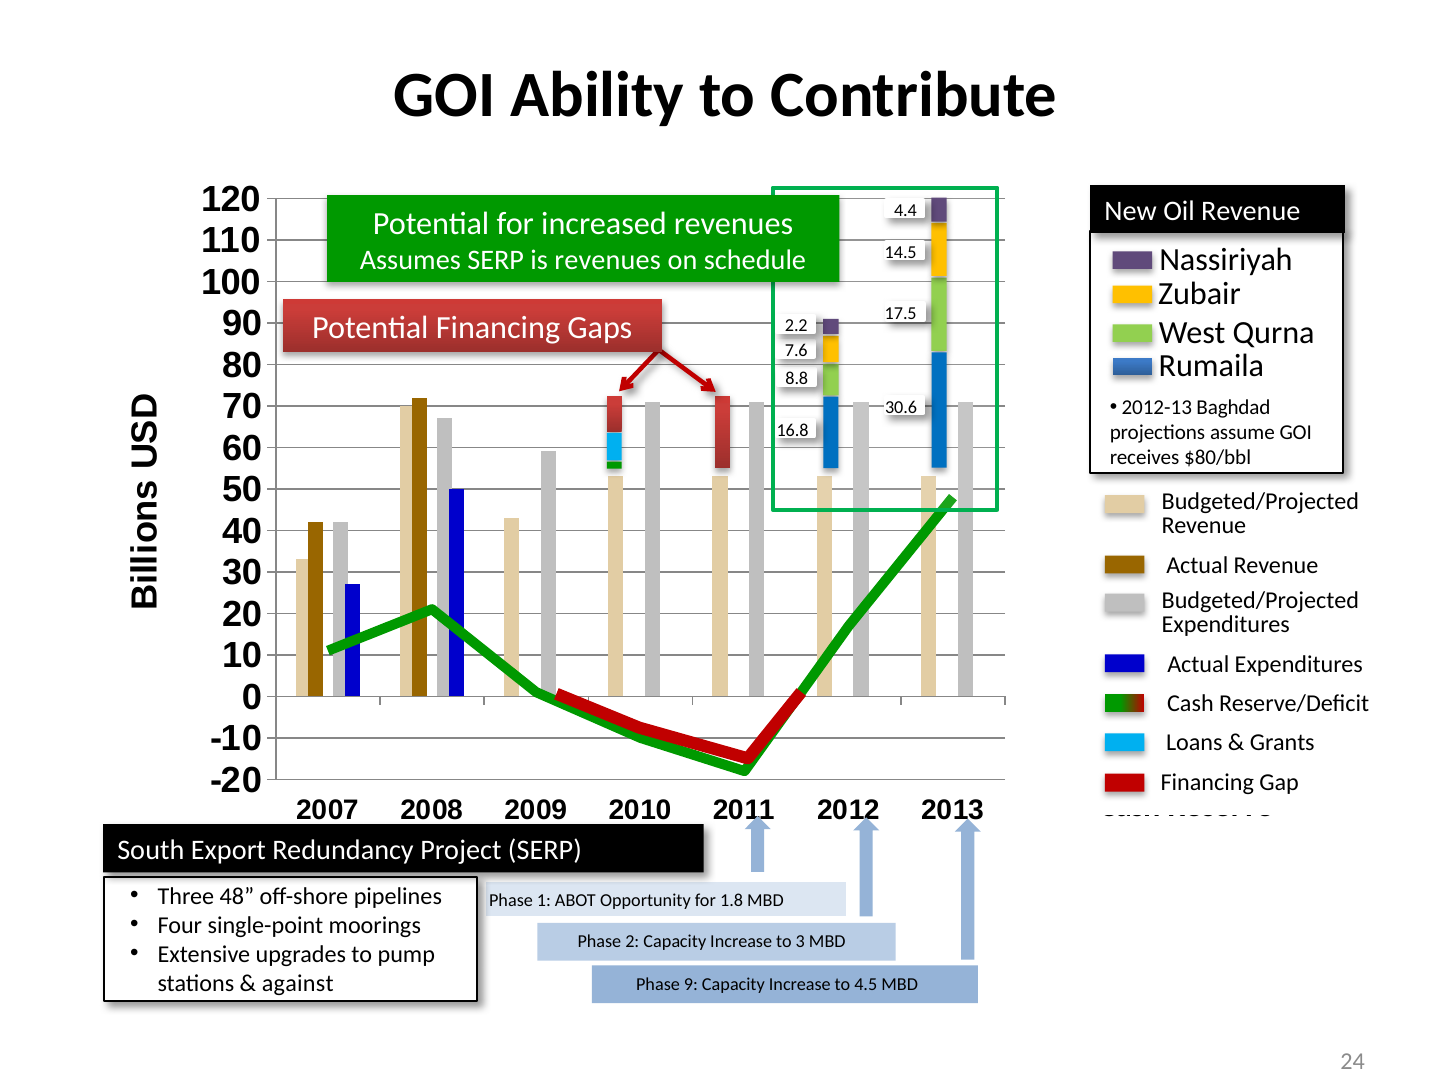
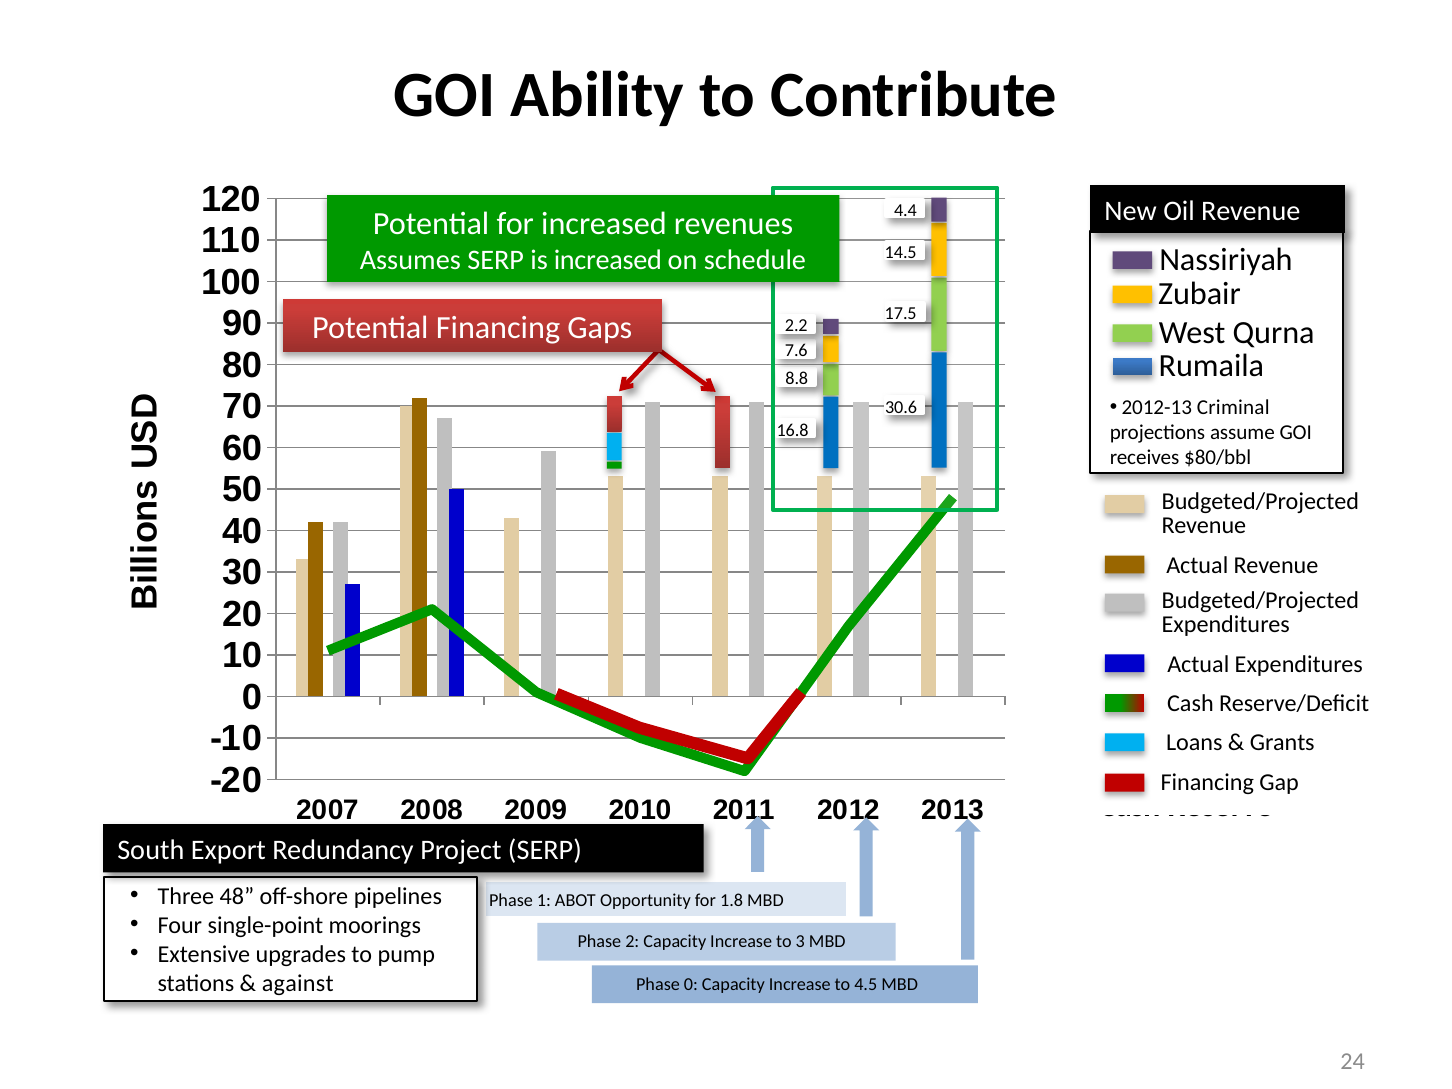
is revenues: revenues -> increased (608, 260)
Baghdad: Baghdad -> Criminal (1233, 407)
Phase 9: 9 -> 0 (691, 984)
